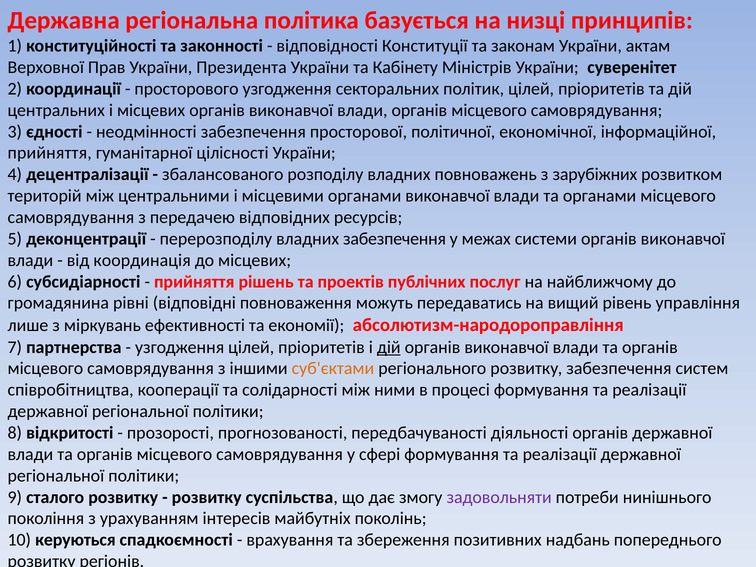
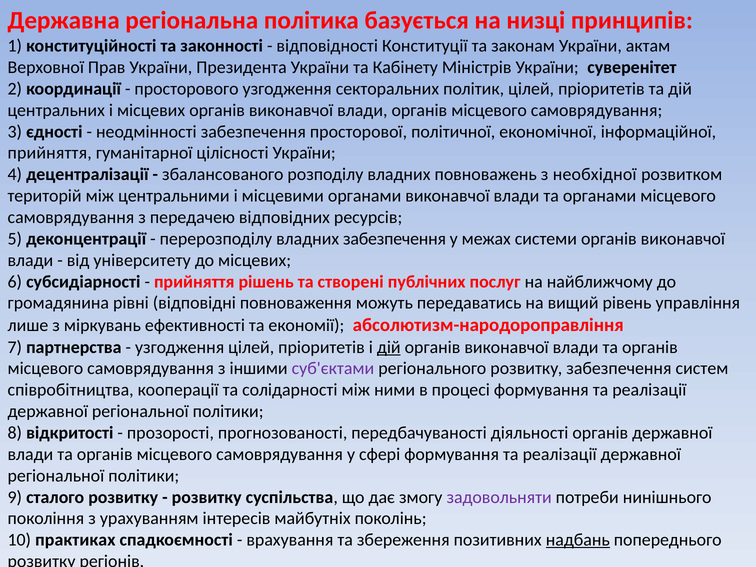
зарубіжних: зарубіжних -> необхідної (595, 174)
координація: координація -> університету (142, 260)
проектів: проектів -> створені (351, 282)
суб'єктами colour: orange -> purple (333, 369)
керуються: керуються -> практиках (75, 540)
надбань underline: none -> present (578, 540)
